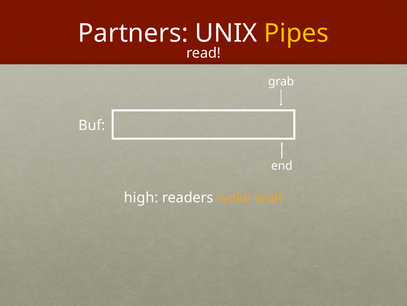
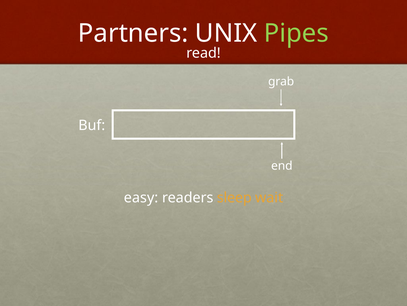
Pipes colour: yellow -> light green (296, 33)
high: high -> easy (141, 197)
wake: wake -> sleep (234, 197)
